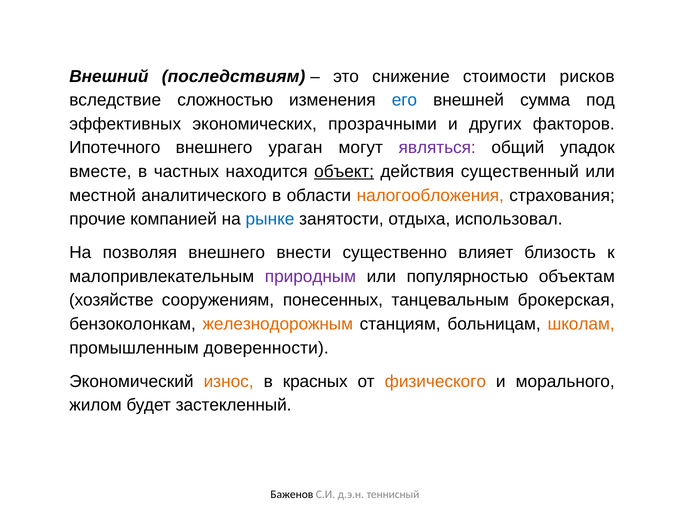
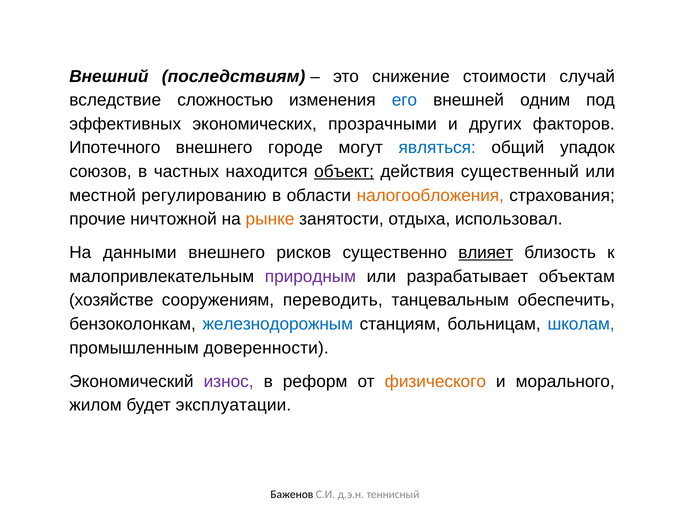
рисков: рисков -> случай (587, 76)
сумма: сумма -> одним (545, 100)
ураган: ураган -> городе (295, 148)
являться colour: purple -> blue (437, 148)
вместе: вместе -> союзов (100, 171)
аналитического: аналитического -> регулированию (204, 195)
компанией: компанией -> ничтожной (174, 219)
рынке colour: blue -> orange (270, 219)
позволяя: позволяя -> данными (140, 252)
внести: внести -> рисков (304, 252)
влияет underline: none -> present (486, 252)
популярностью: популярностью -> разрабатывает (467, 276)
понесенных: понесенных -> переводить (333, 300)
брокерская: брокерская -> обеспечить (566, 300)
железнодорожным colour: orange -> blue (278, 324)
школам colour: orange -> blue (581, 324)
износ colour: orange -> purple (229, 381)
красных: красных -> реформ (315, 381)
застекленный: застекленный -> эксплуатации (233, 405)
